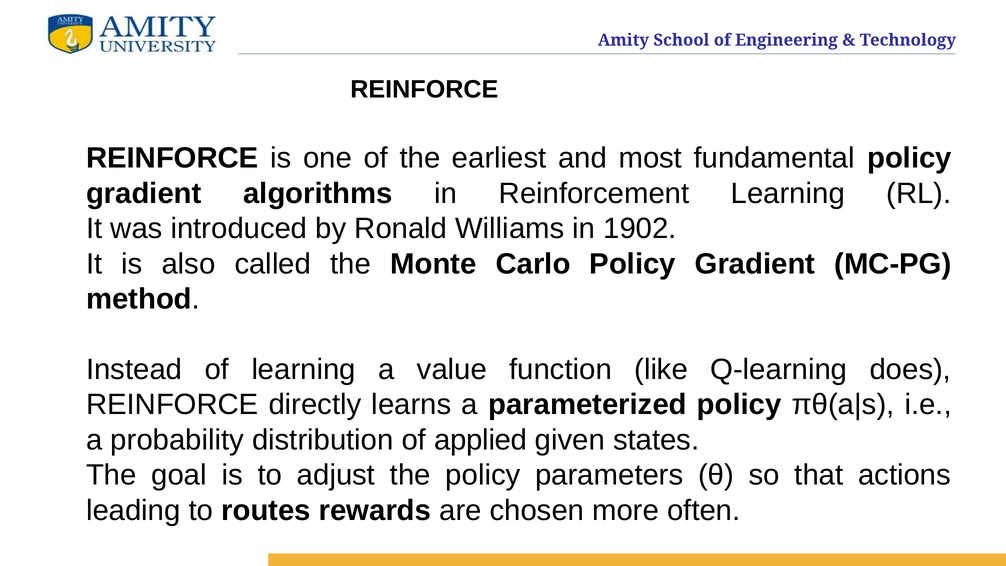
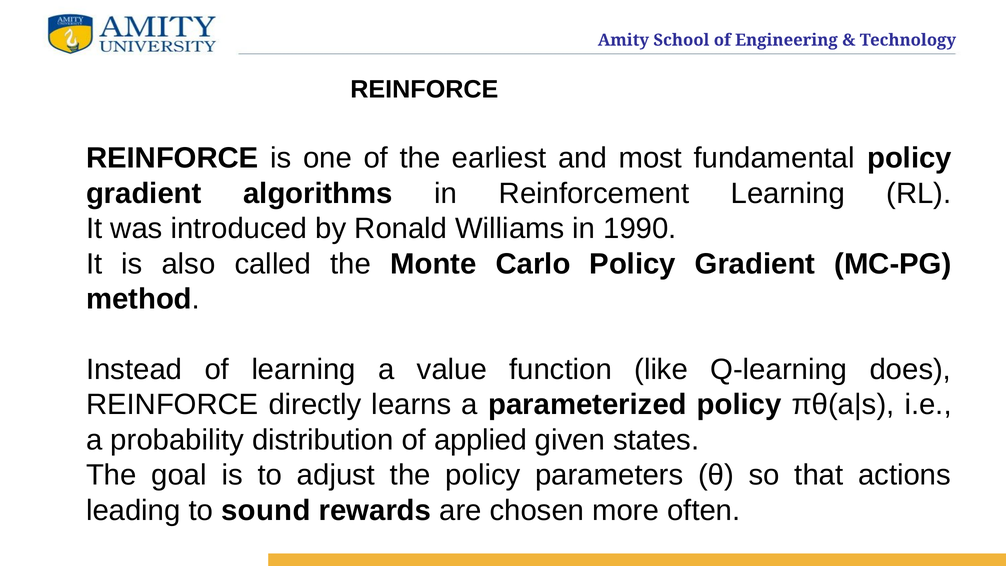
1902: 1902 -> 1990 (640, 229)
routes: routes -> sound (266, 510)
